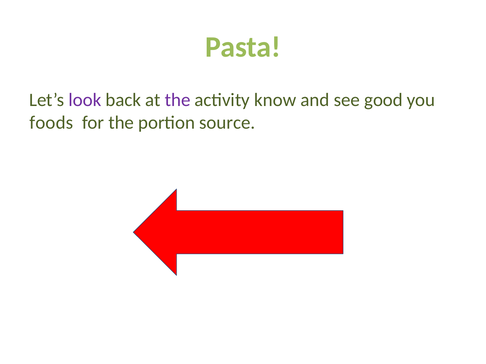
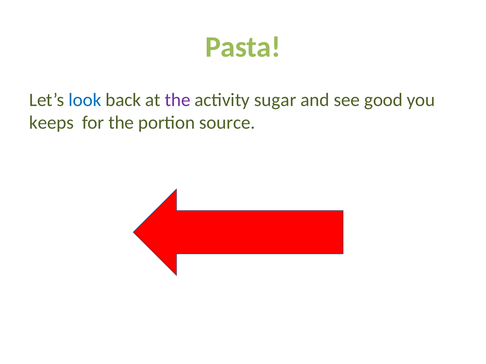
look colour: purple -> blue (85, 100)
know: know -> sugar (275, 100)
foods: foods -> keeps (51, 123)
